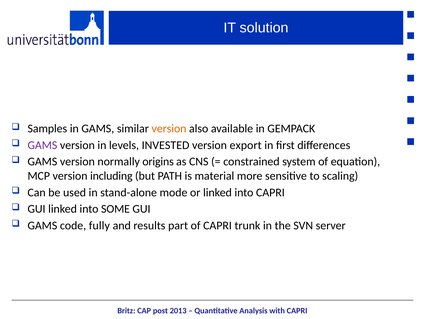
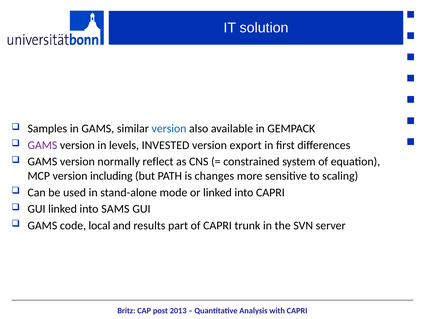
version colour: orange -> blue (169, 129)
origins: origins -> reflect (158, 162)
material: material -> changes (214, 176)
SOME: SOME -> SAMS (115, 209)
fully: fully -> local (99, 225)
